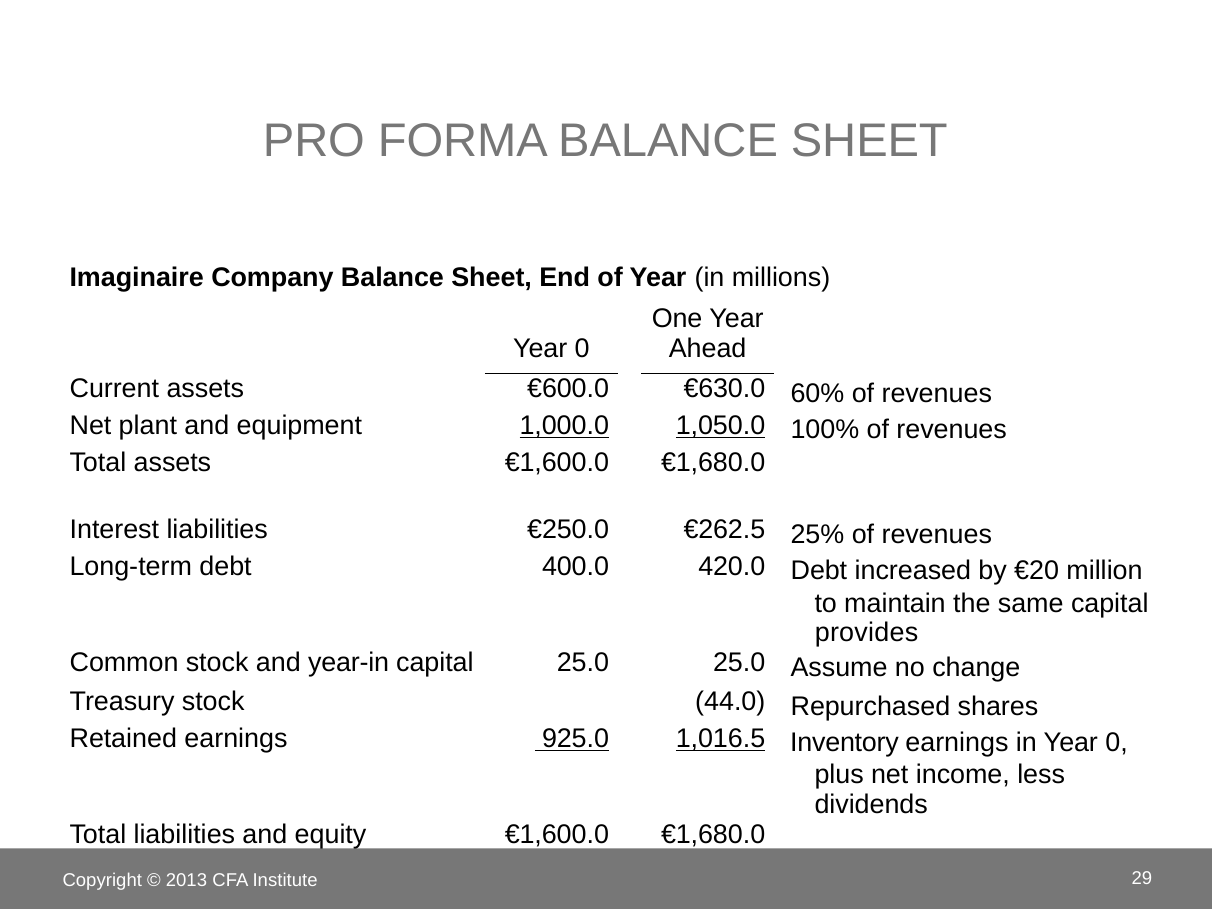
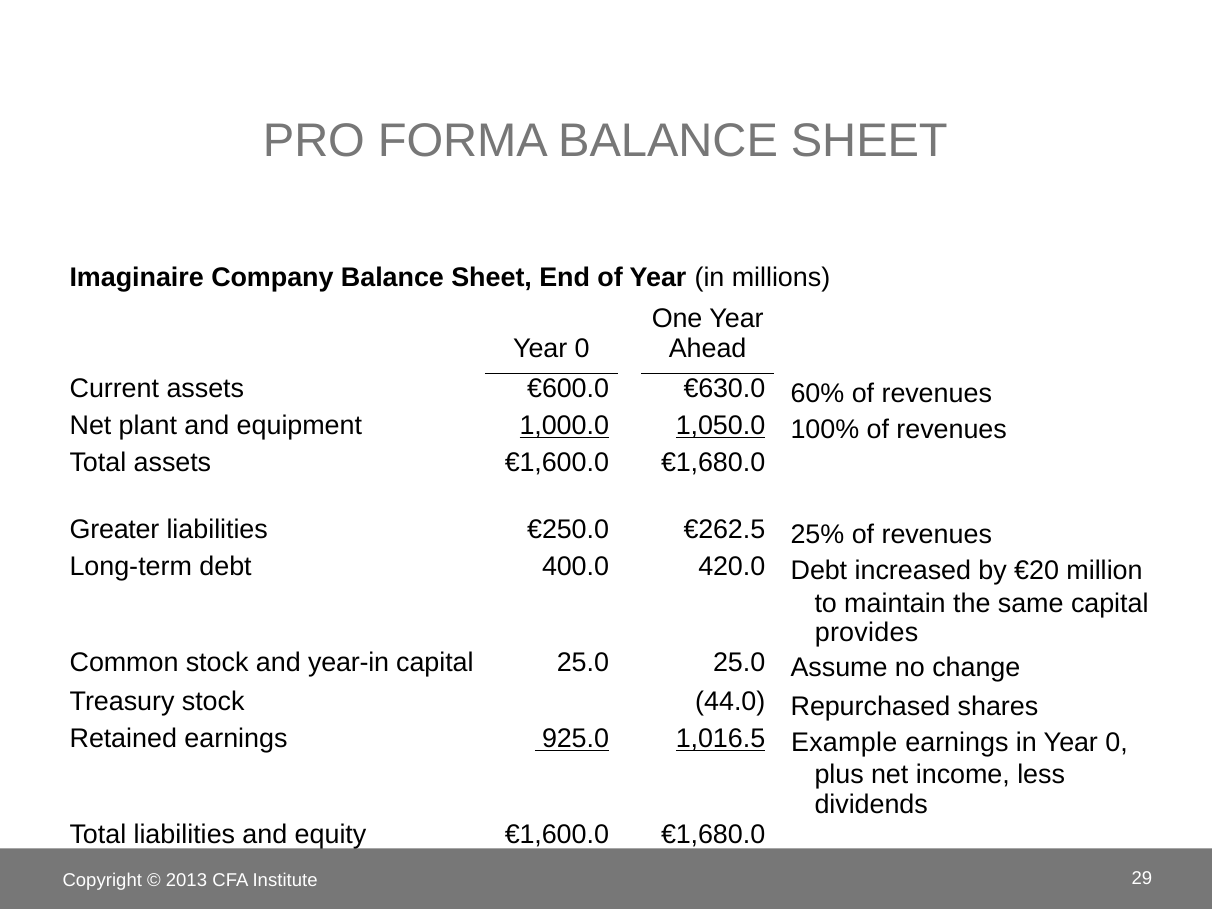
Interest: Interest -> Greater (115, 530)
Inventory: Inventory -> Example (844, 743)
